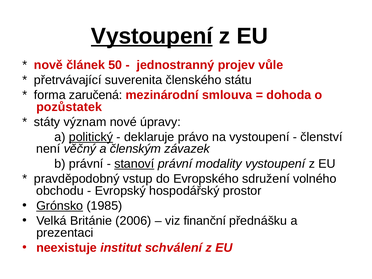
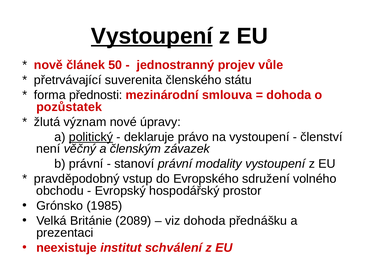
zaručená: zaručená -> přednosti (96, 95)
státy: státy -> žlutá (47, 122)
stanoví underline: present -> none (134, 164)
Grónsko underline: present -> none (60, 206)
2006: 2006 -> 2089 (133, 221)
viz finanční: finanční -> dohoda (205, 221)
